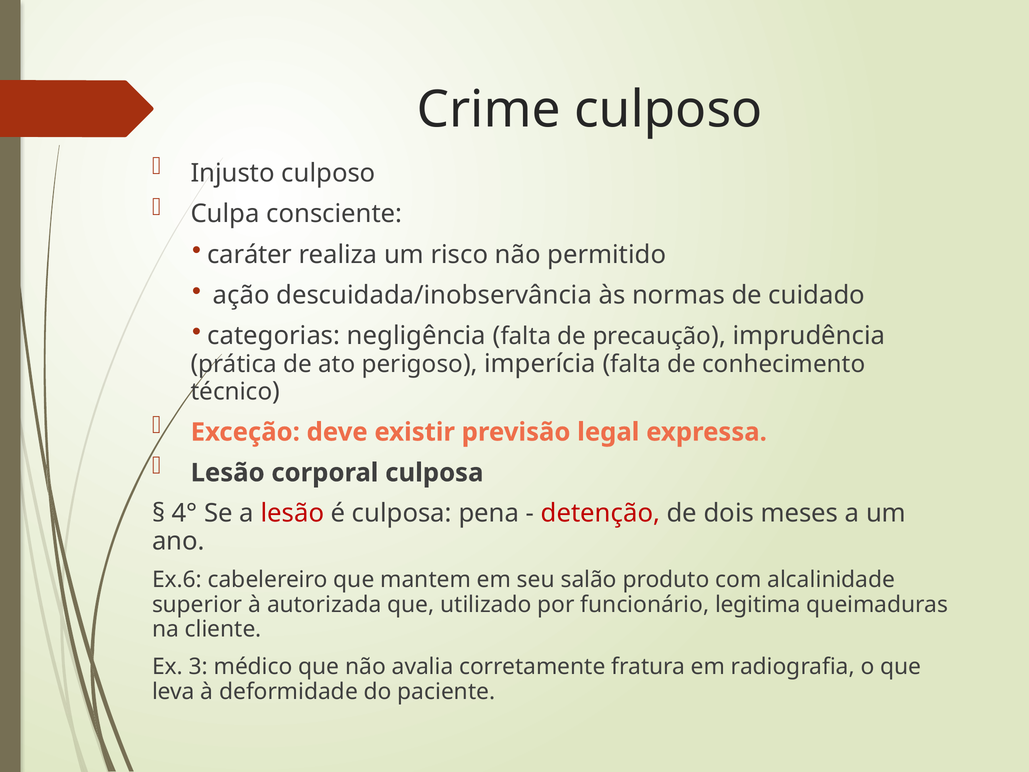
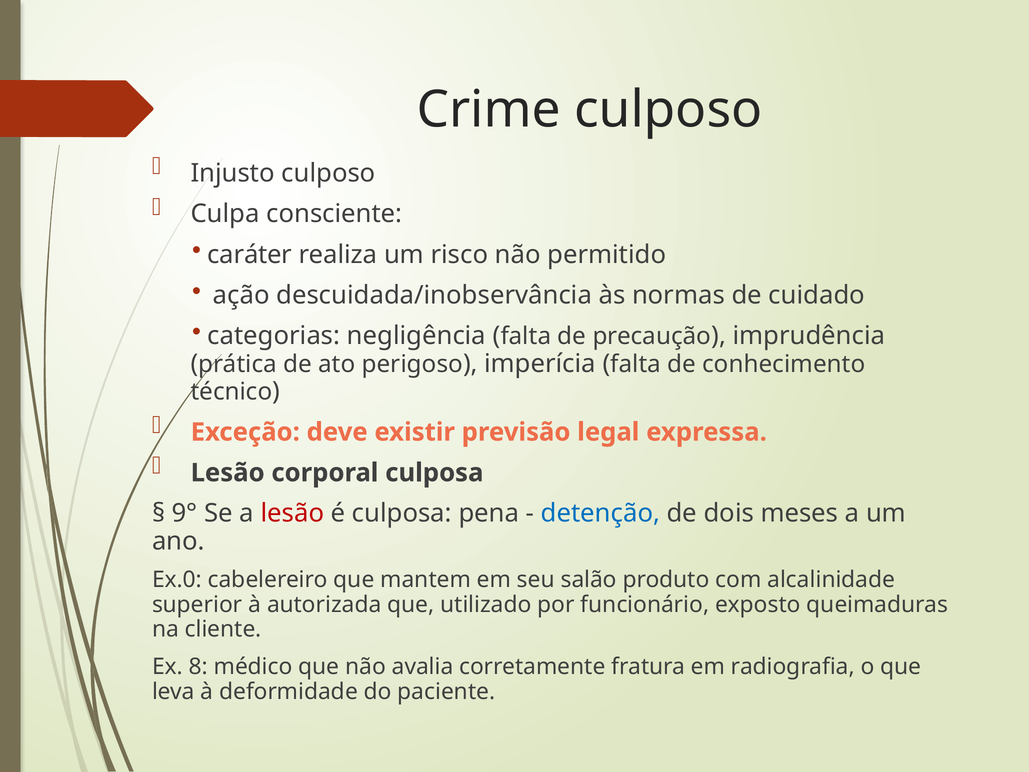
4°: 4° -> 9° (185, 513)
detenção colour: red -> blue (600, 513)
Ex.6: Ex.6 -> Ex.0 (177, 580)
legitima: legitima -> exposto (758, 604)
3: 3 -> 8 (198, 667)
